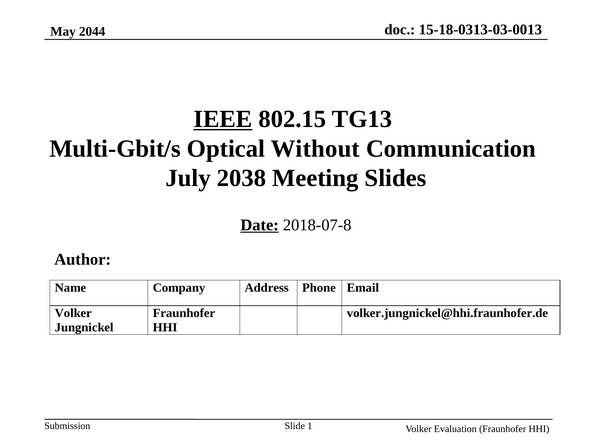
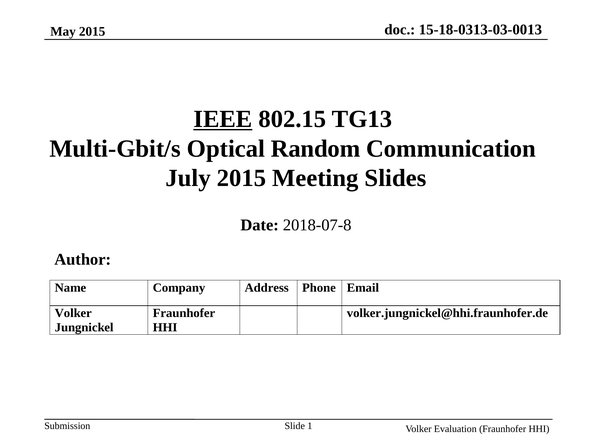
May 2044: 2044 -> 2015 (92, 32)
Without: Without -> Random (315, 149)
July 2038: 2038 -> 2015 (241, 178)
Date underline: present -> none (260, 225)
